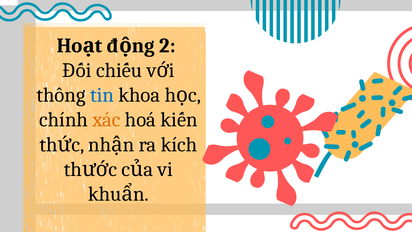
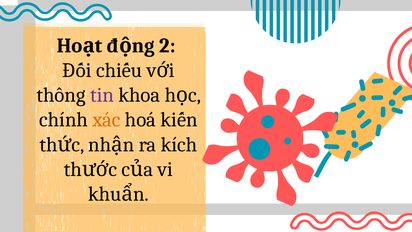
tin colour: blue -> purple (102, 95)
